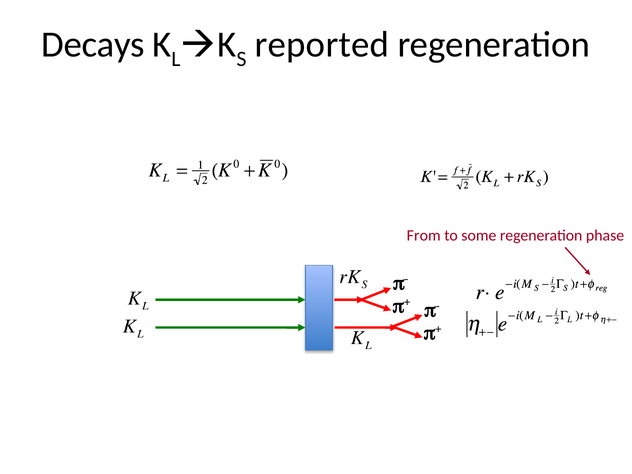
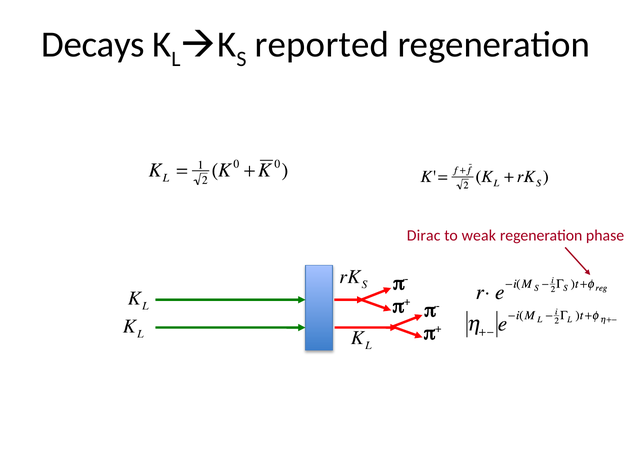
From: From -> Dirac (424, 236)
some: some -> weak (479, 236)
